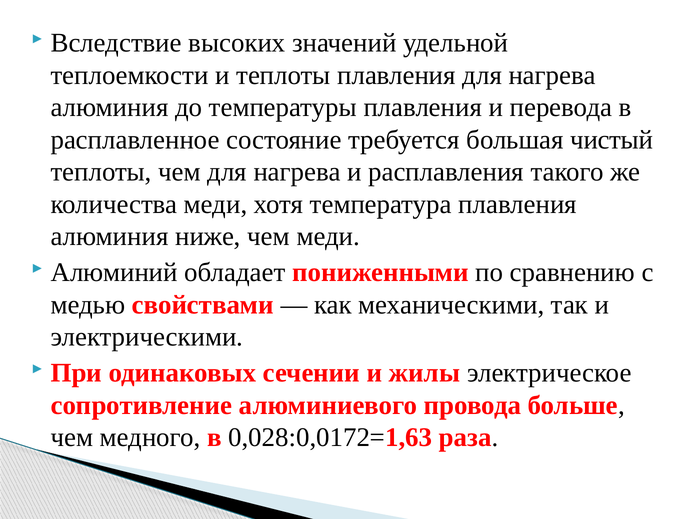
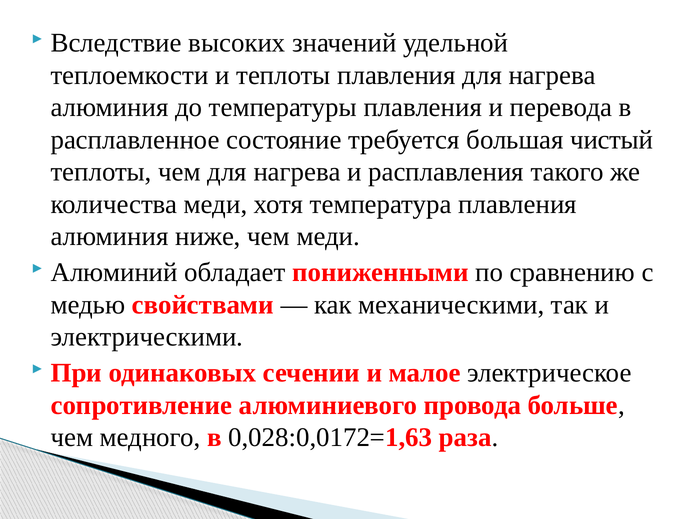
жилы: жилы -> малое (425, 373)
